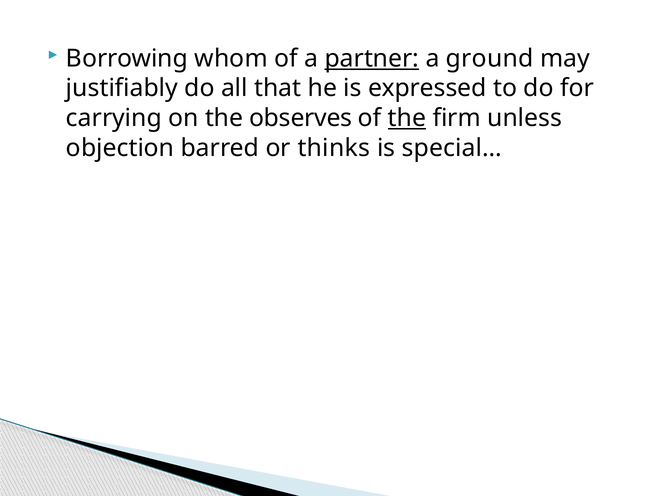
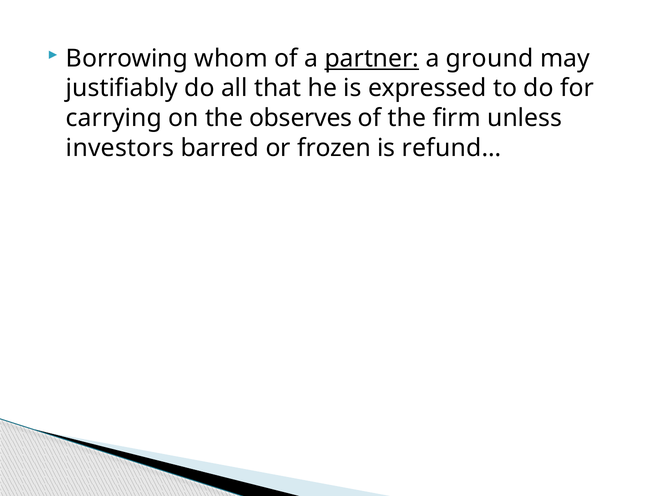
the underline: present -> none (407, 118)
objection: objection -> investors (120, 148)
thinks: thinks -> frozen (334, 148)
special…: special… -> refund… (452, 148)
